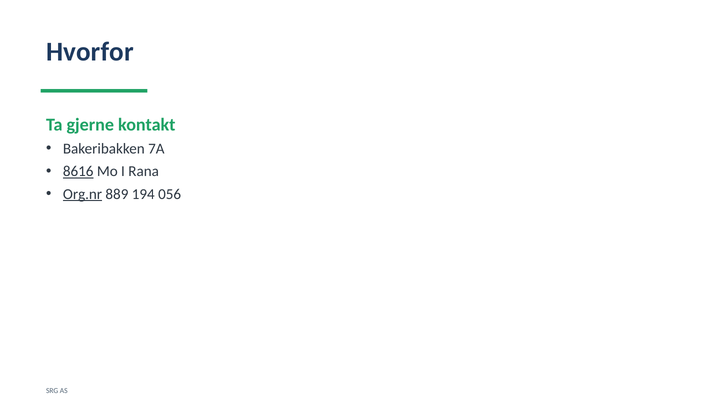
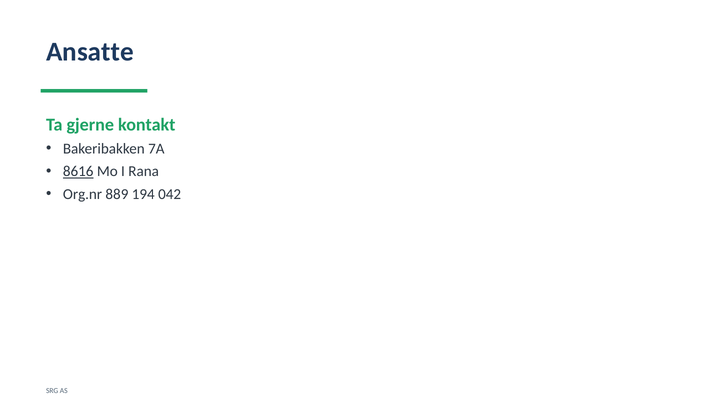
Hvorfor: Hvorfor -> Ansatte (90, 52)
Org.nr underline: present -> none (83, 194)
056: 056 -> 042 (170, 194)
